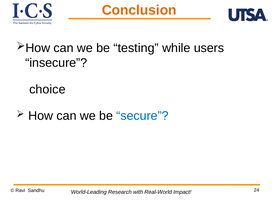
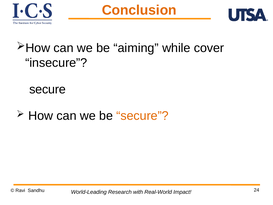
testing: testing -> aiming (136, 48)
users: users -> cover (209, 48)
choice: choice -> secure (48, 89)
secure colour: blue -> orange (142, 116)
